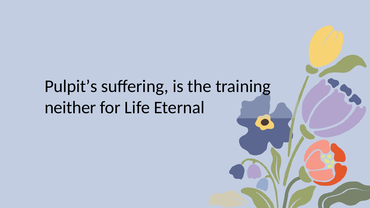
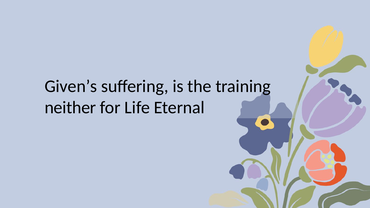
Pulpit’s: Pulpit’s -> Given’s (71, 86)
